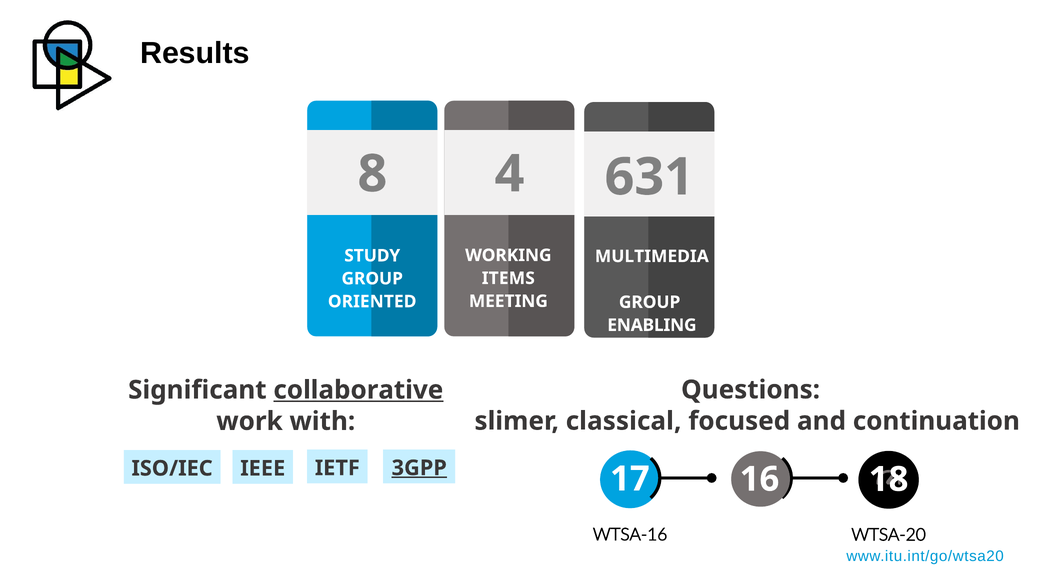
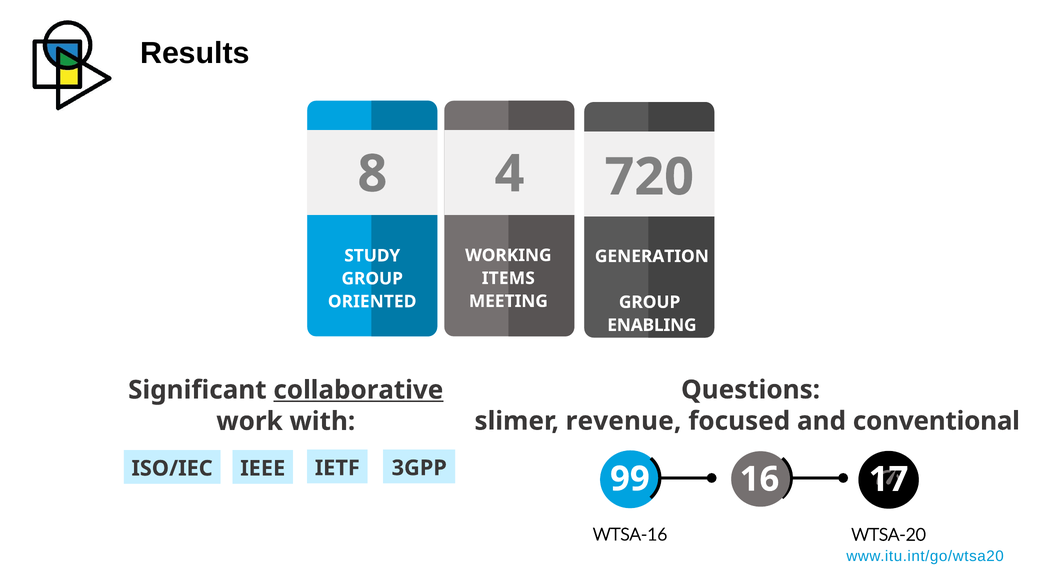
631: 631 -> 720 (649, 177)
MULTIMEDIA: MULTIMEDIA -> GENERATION (652, 256)
classical: classical -> revenue (624, 421)
continuation: continuation -> conventional (936, 421)
3GPP underline: present -> none (419, 468)
17: 17 -> 99 (630, 479)
18: 18 -> 17 (889, 479)
